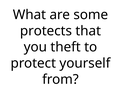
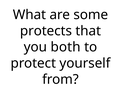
theft: theft -> both (66, 47)
